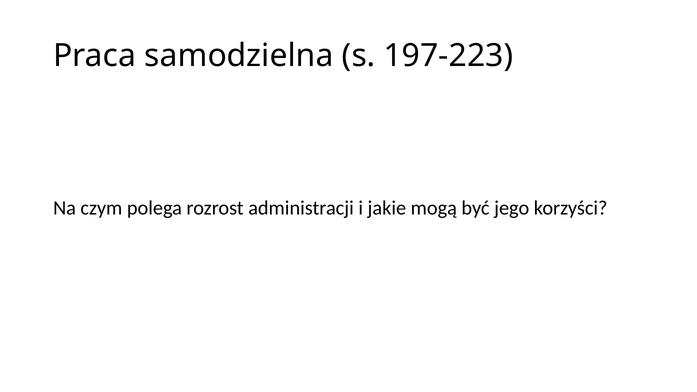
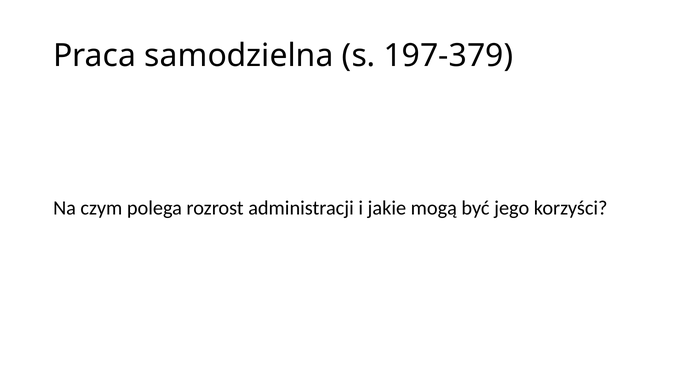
197-223: 197-223 -> 197-379 (448, 56)
